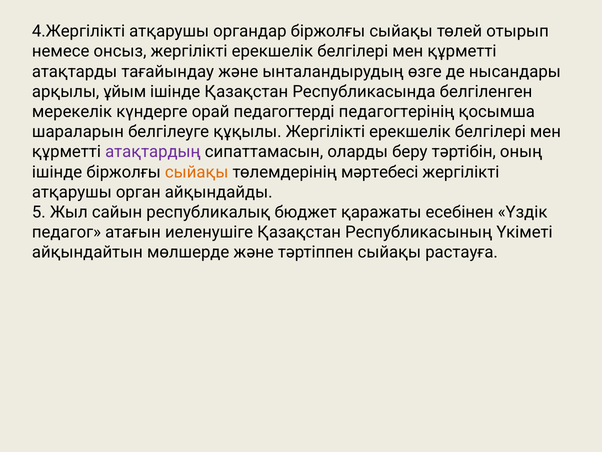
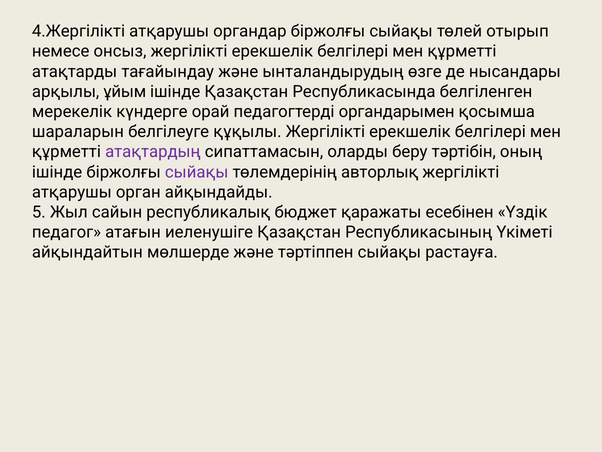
педагогтерінің: педагогтерінің -> органдарымен (397, 112)
сыйақы colour: orange -> purple (197, 172)
мəртебесі: мəртебесі -> авторлық (380, 172)
